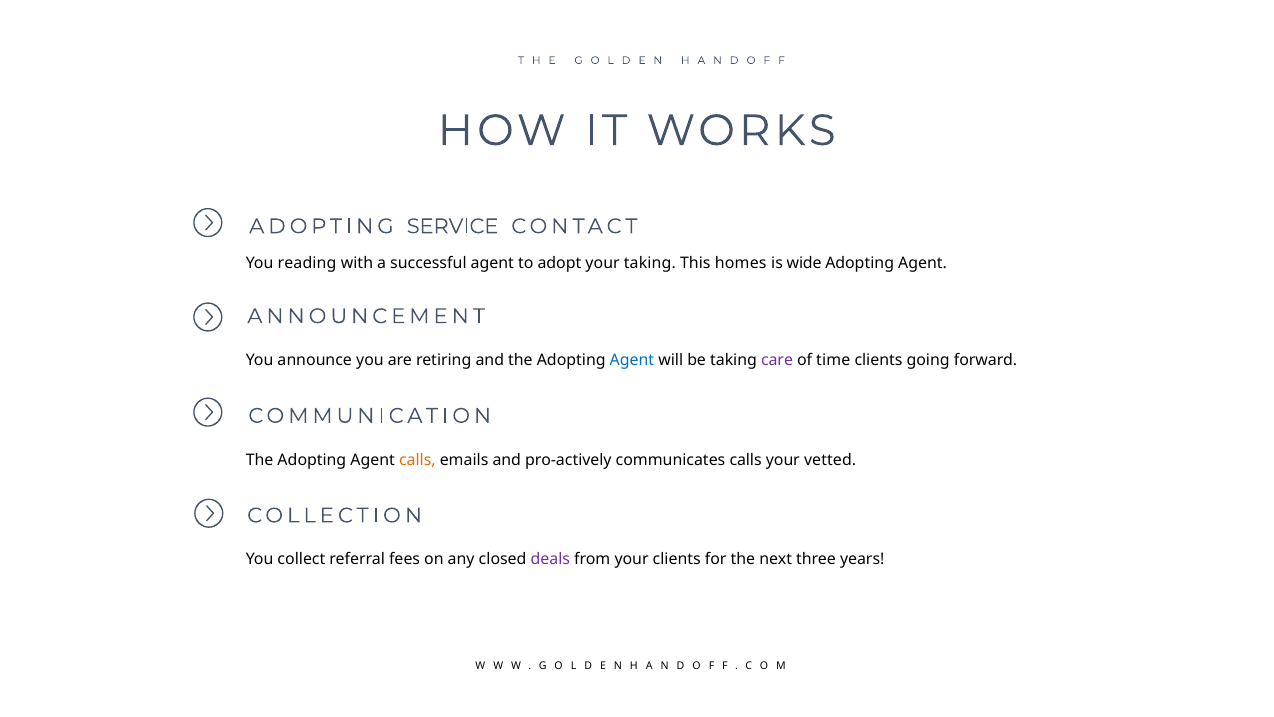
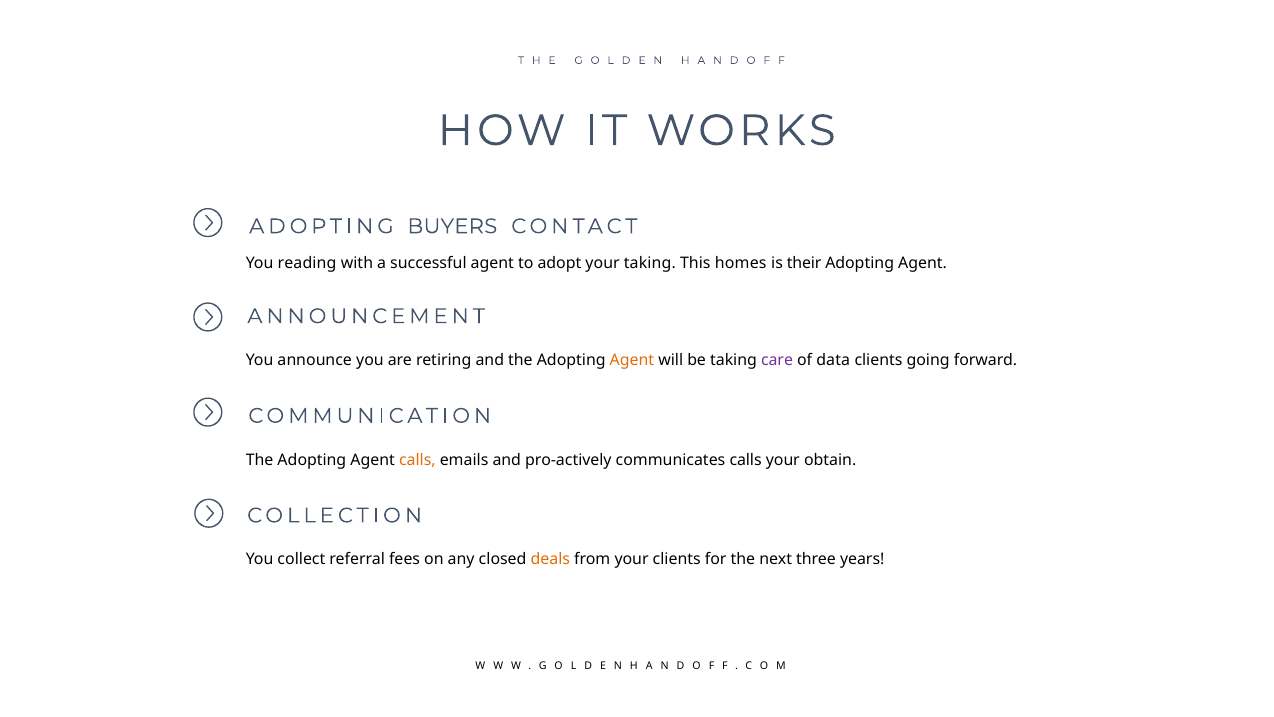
SERVICE: SERVICE -> BUYERS (452, 226)
wide: wide -> their (804, 263)
Agent colour: blue -> orange (632, 360)
time: time -> data (833, 360)
vetted: vetted -> obtain (830, 460)
deals colour: purple -> orange (550, 559)
